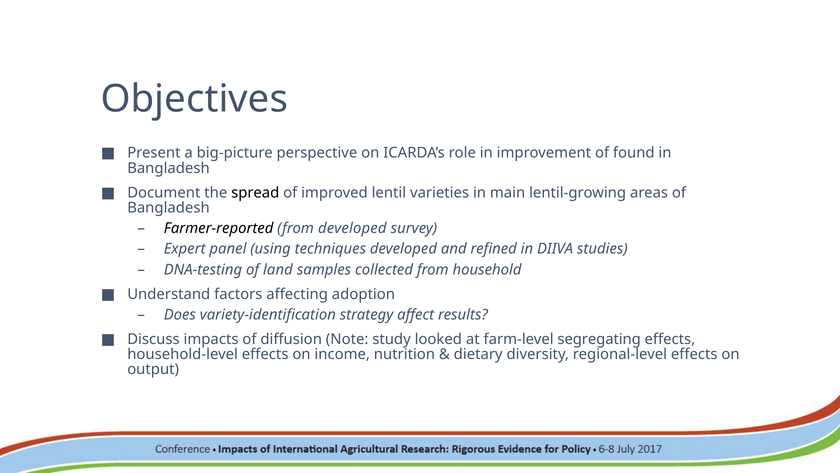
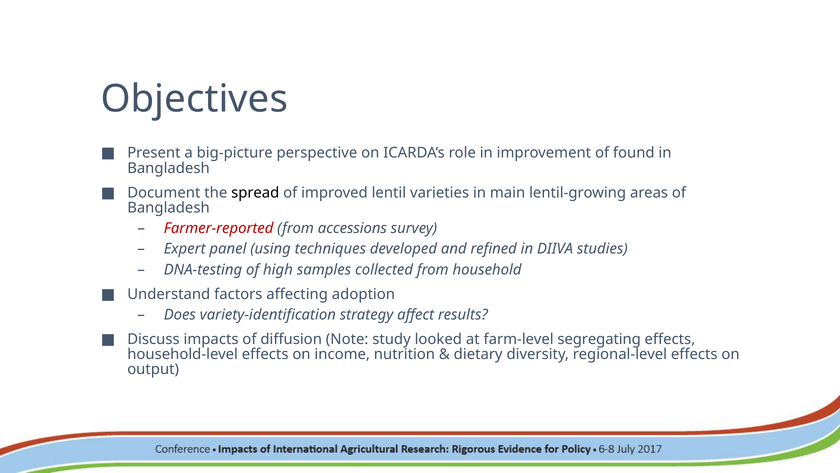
Farmer-reported colour: black -> red (219, 228)
from developed: developed -> accessions (352, 228)
land: land -> high (278, 269)
